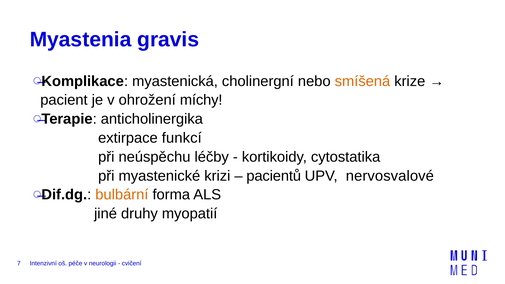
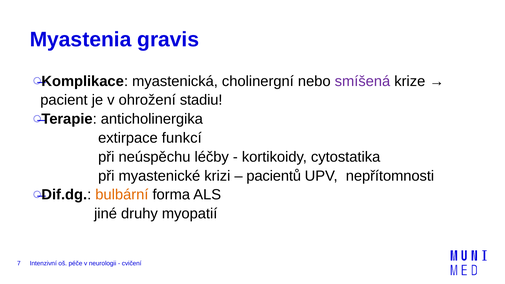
smíšená colour: orange -> purple (362, 81)
míchy: míchy -> stadiu (201, 100)
nervosvalové: nervosvalové -> nepřítomnosti (390, 176)
